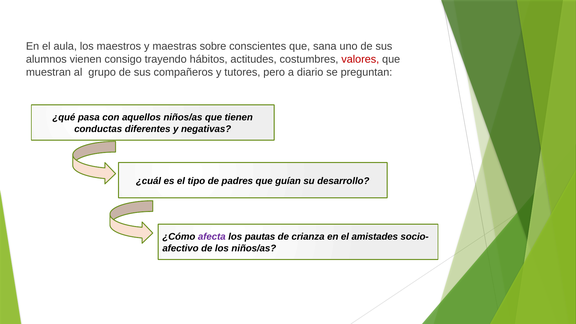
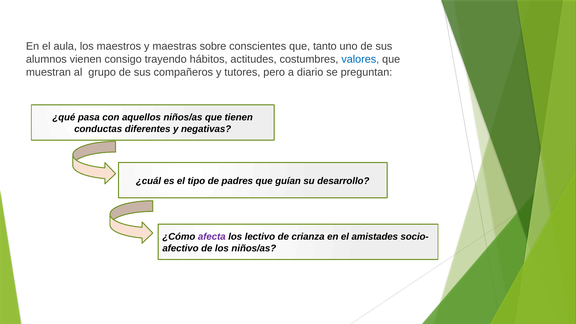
sana: sana -> tanto (325, 46)
valores colour: red -> blue (360, 59)
pautas: pautas -> lectivo (260, 237)
